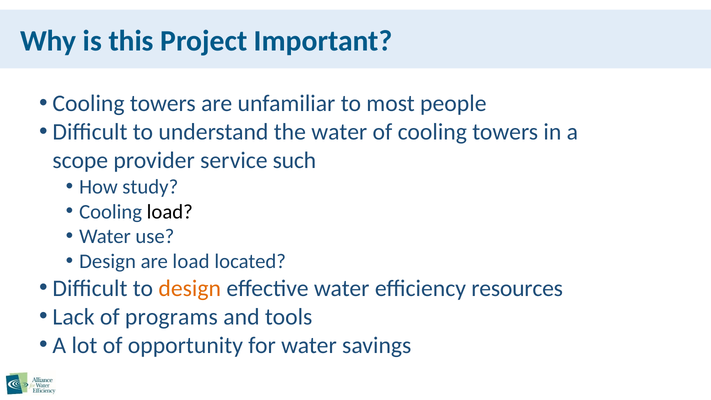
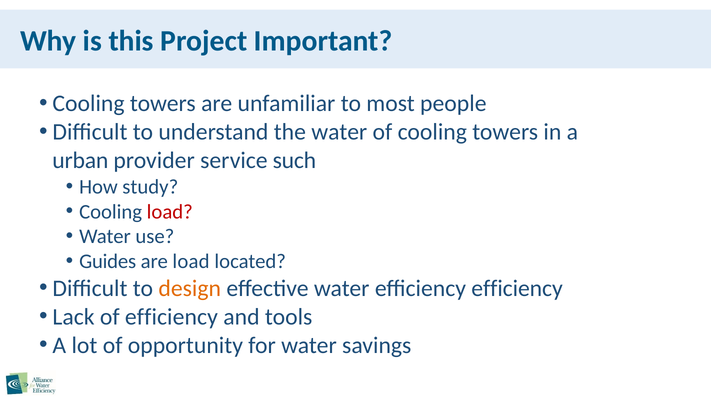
scope: scope -> urban (80, 160)
load colour: black -> red (170, 212)
Design: Design -> Guides (108, 261)
efficiency resources: resources -> efficiency (517, 288)
of programs: programs -> efficiency (171, 317)
